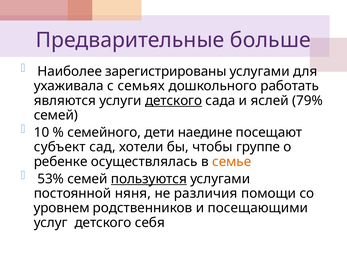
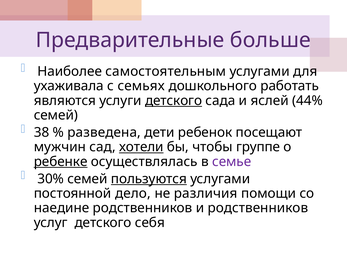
зарегистрированы: зарегистрированы -> самостоятельным (166, 72)
79%: 79% -> 44% (308, 101)
10: 10 -> 38 (42, 133)
семейного: семейного -> разведена (104, 133)
наедине: наедине -> ребенок (205, 133)
субъект: субъект -> мужчин (60, 147)
хотели underline: none -> present (141, 147)
ребенке underline: none -> present (61, 162)
семье colour: orange -> purple (232, 162)
53%: 53% -> 30% (51, 179)
няня: няня -> дело (133, 194)
уровнем: уровнем -> наедине (62, 208)
и посещающими: посещающими -> родственников (258, 208)
